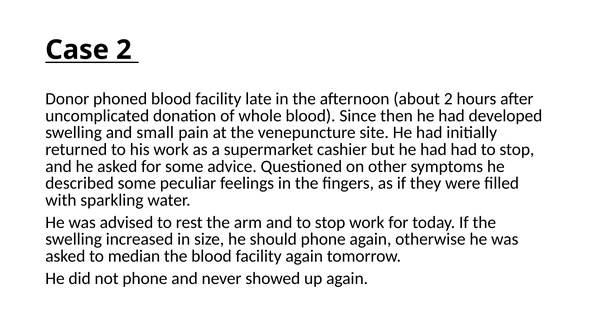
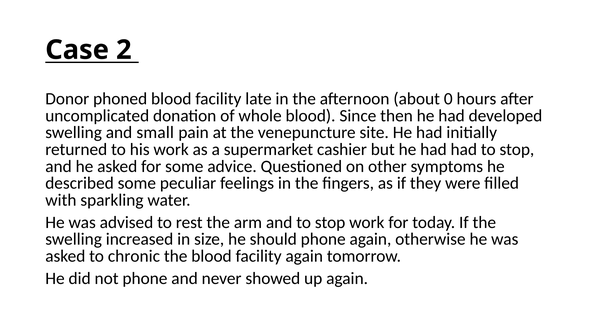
about 2: 2 -> 0 (448, 99)
median: median -> chronic (134, 256)
